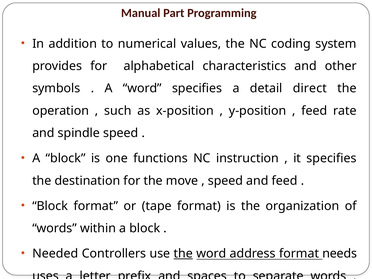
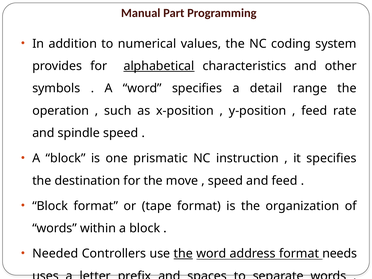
alphabetical underline: none -> present (159, 66)
direct: direct -> range (310, 88)
functions: functions -> prismatic (161, 158)
